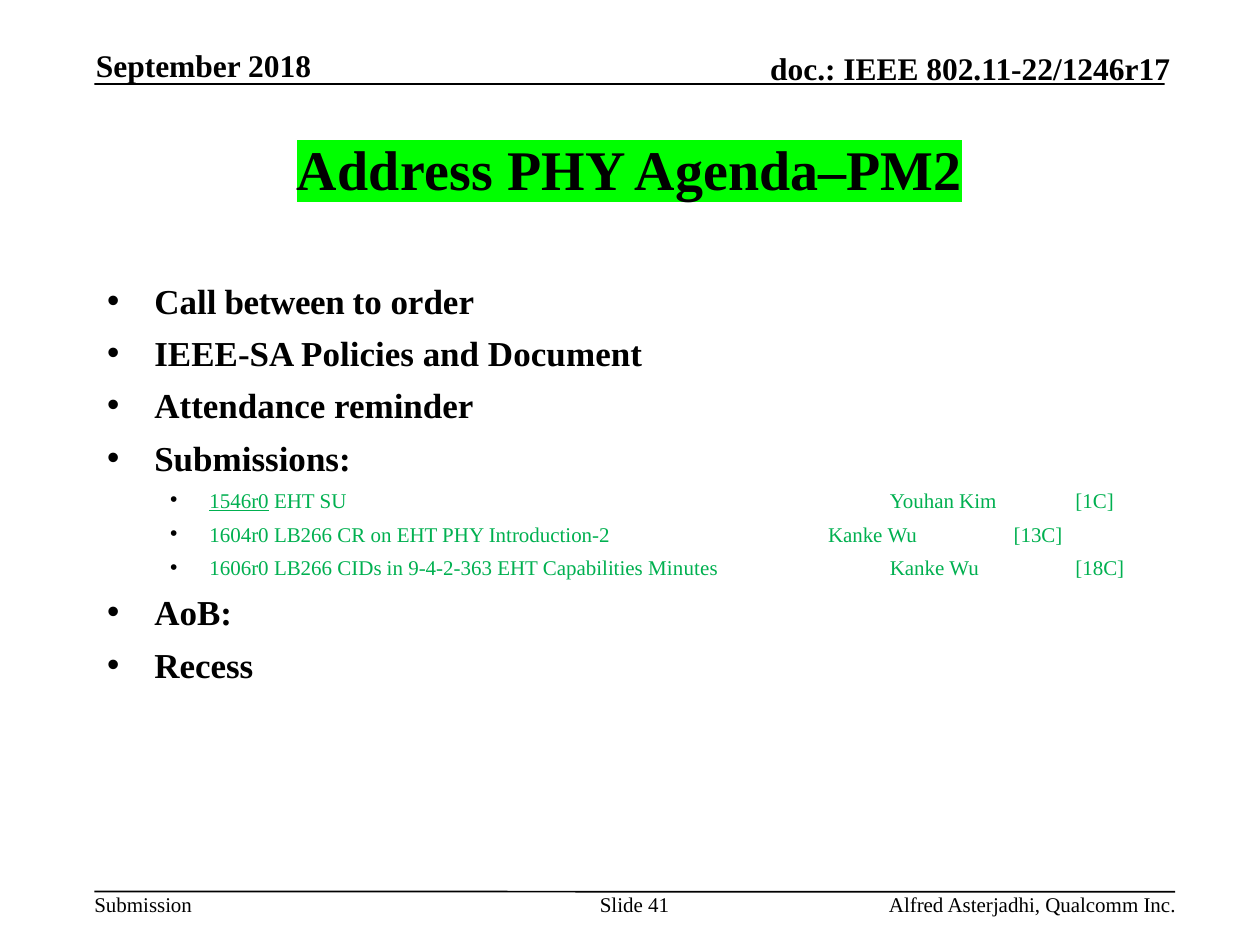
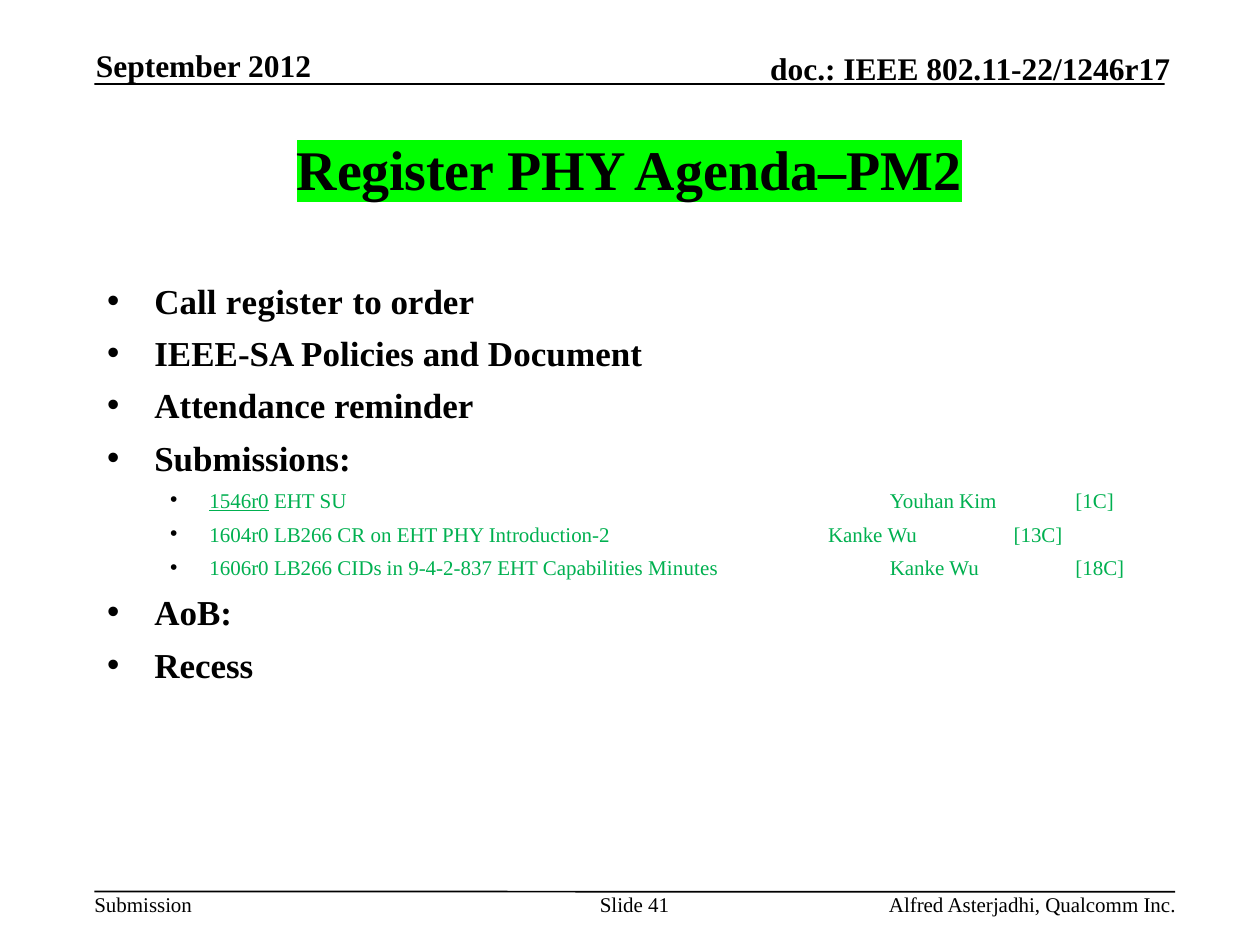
2018: 2018 -> 2012 (280, 67)
Address: Address -> Register (395, 172)
Call between: between -> register (284, 303)
9-4-2-363: 9-4-2-363 -> 9-4-2-837 (450, 569)
